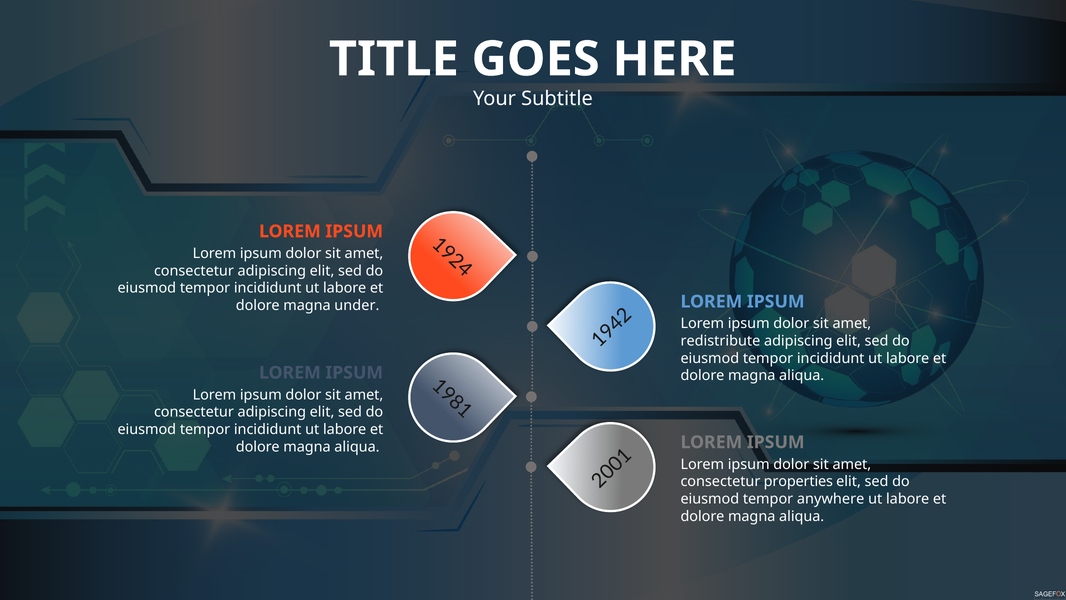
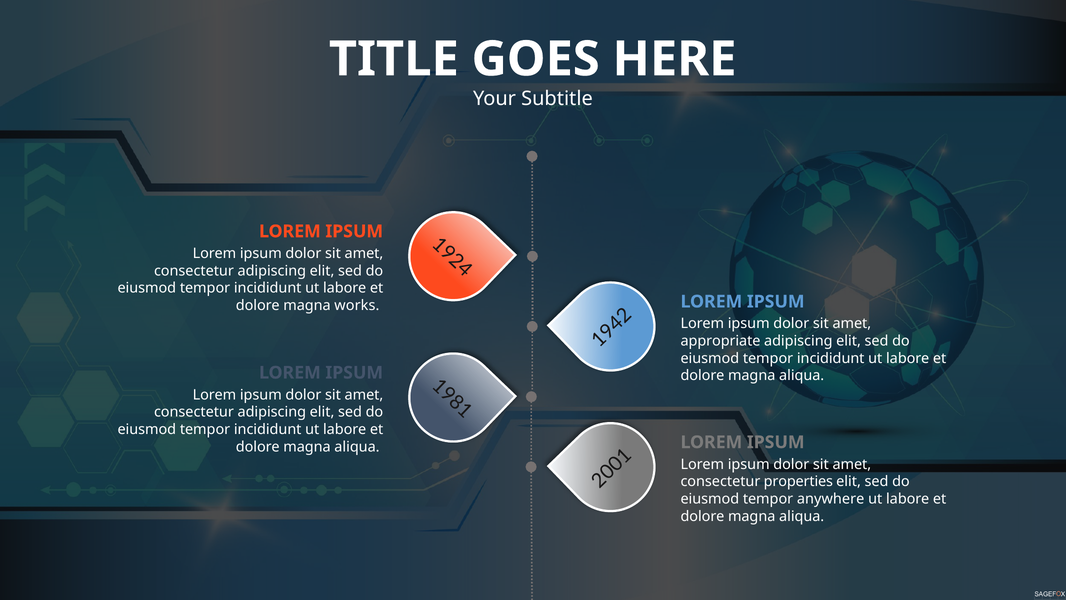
under: under -> works (357, 305)
redistribute: redistribute -> appropriate (720, 341)
